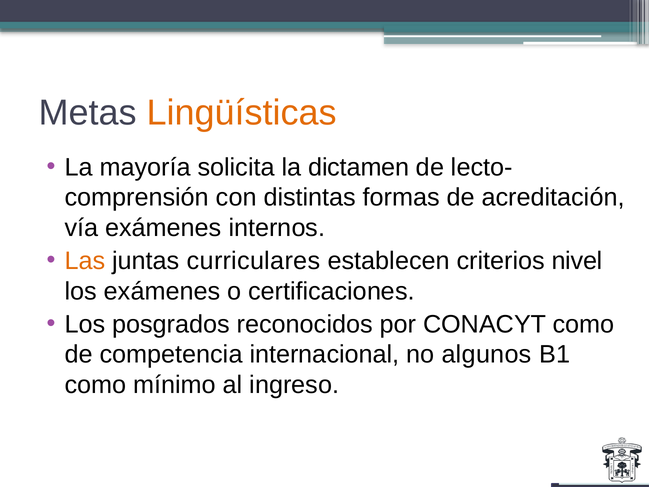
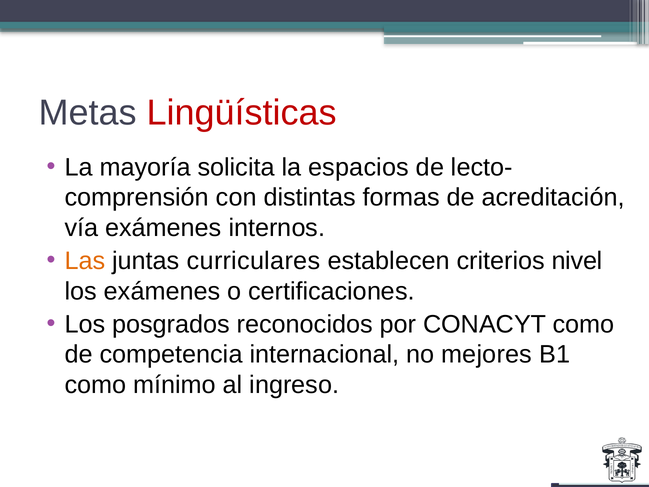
Lingüísticas colour: orange -> red (242, 113)
dictamen: dictamen -> espacios (359, 167)
algunos: algunos -> mejores (487, 354)
